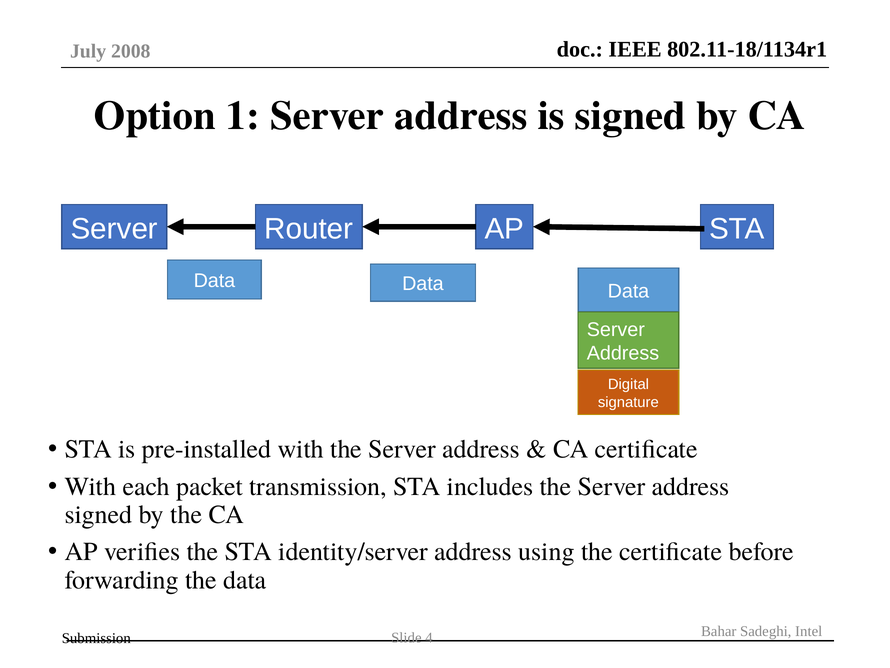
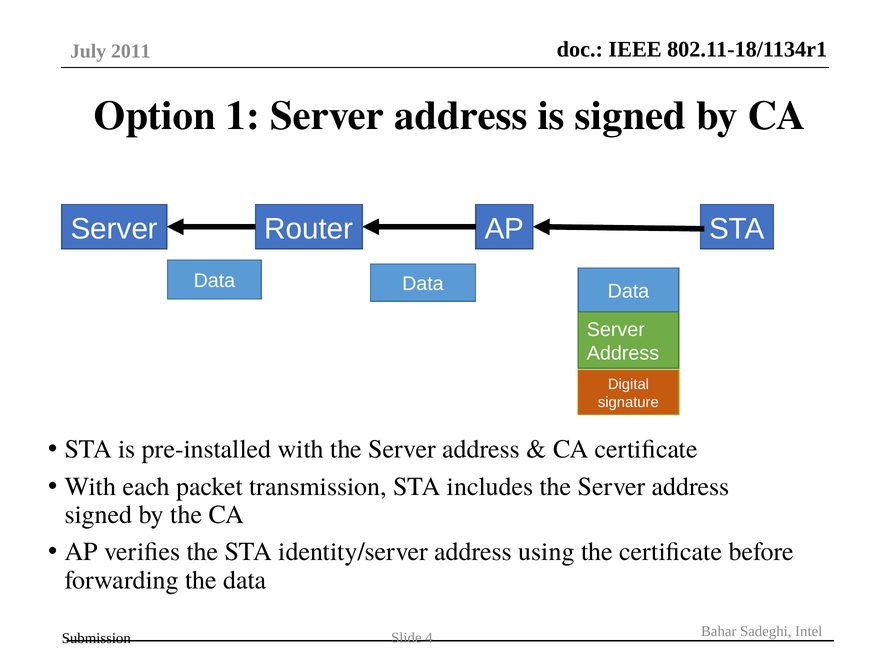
2008: 2008 -> 2011 (131, 51)
